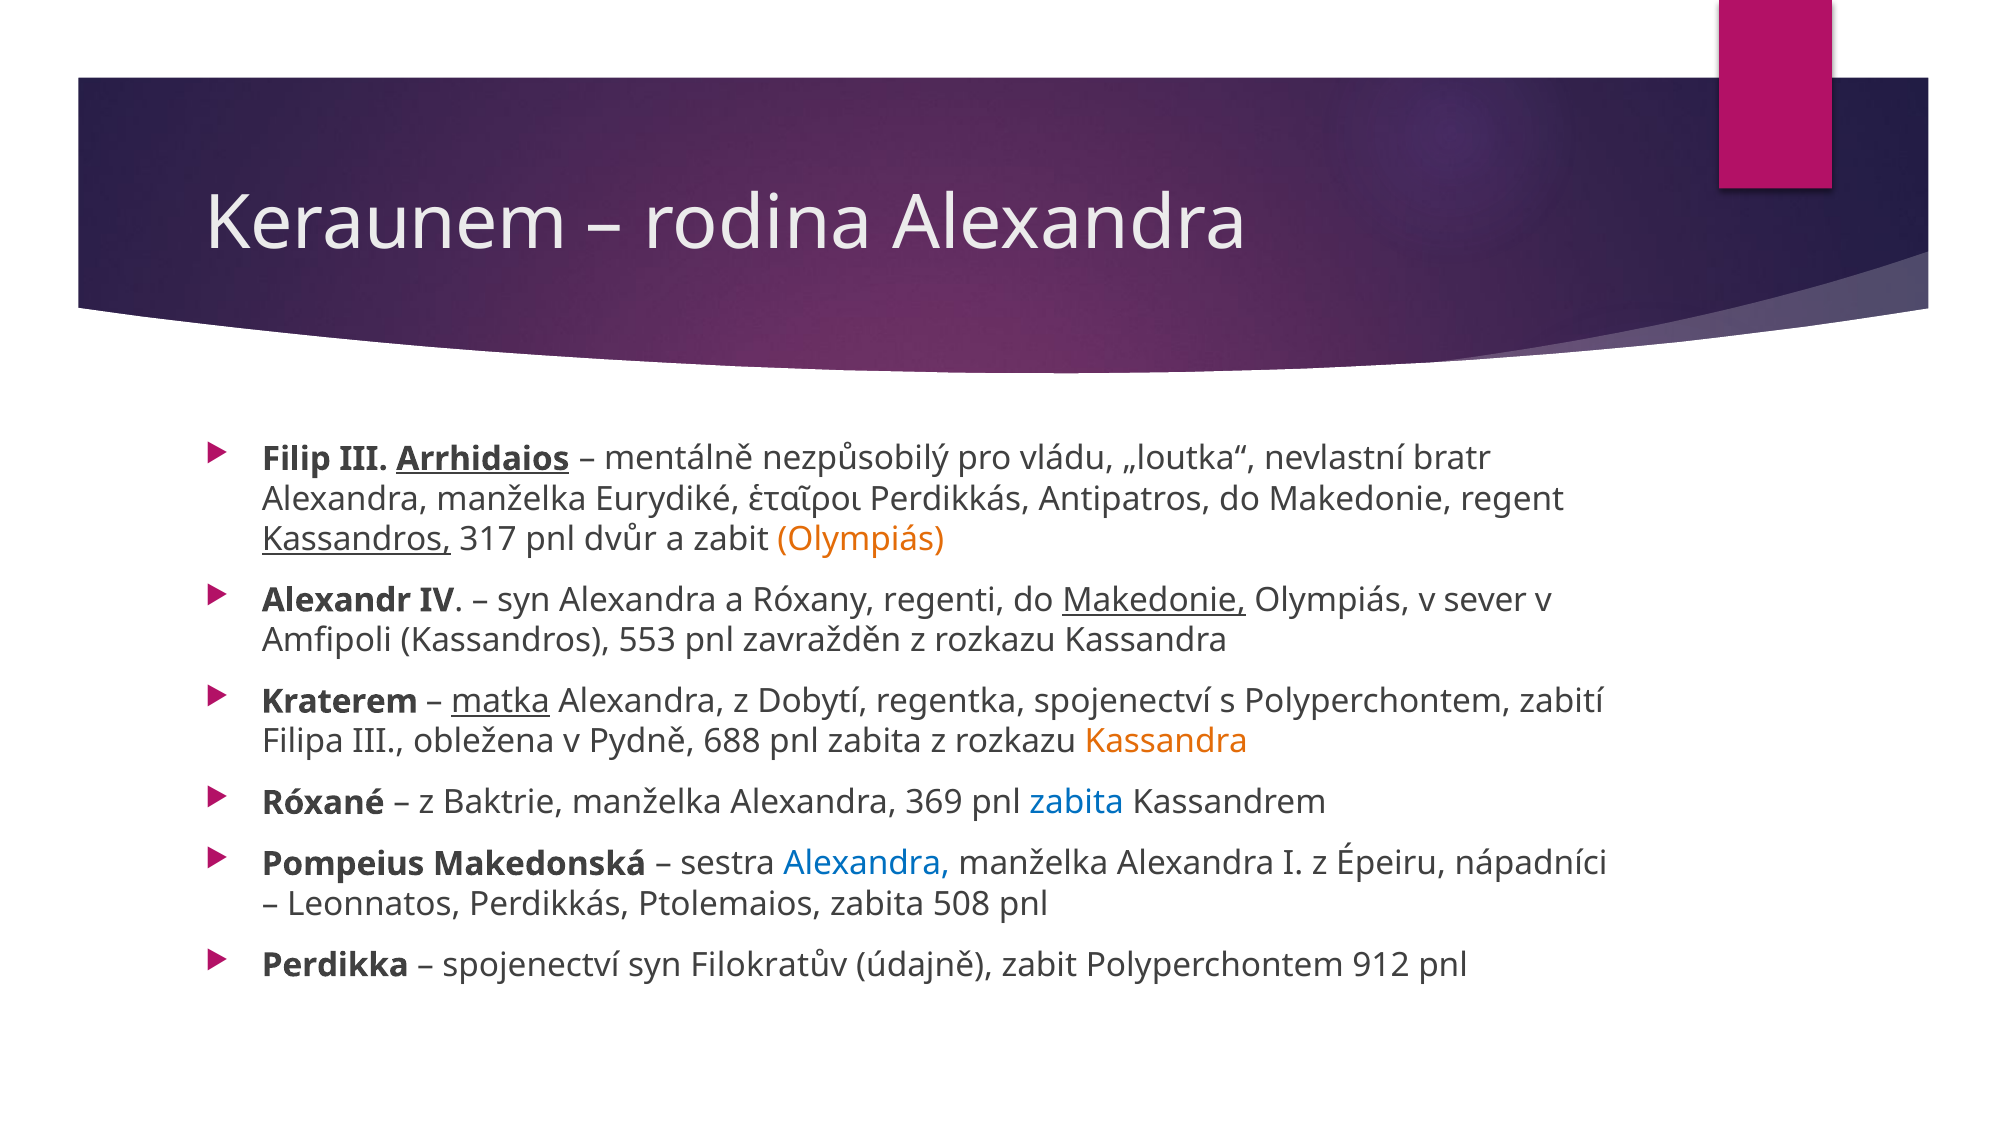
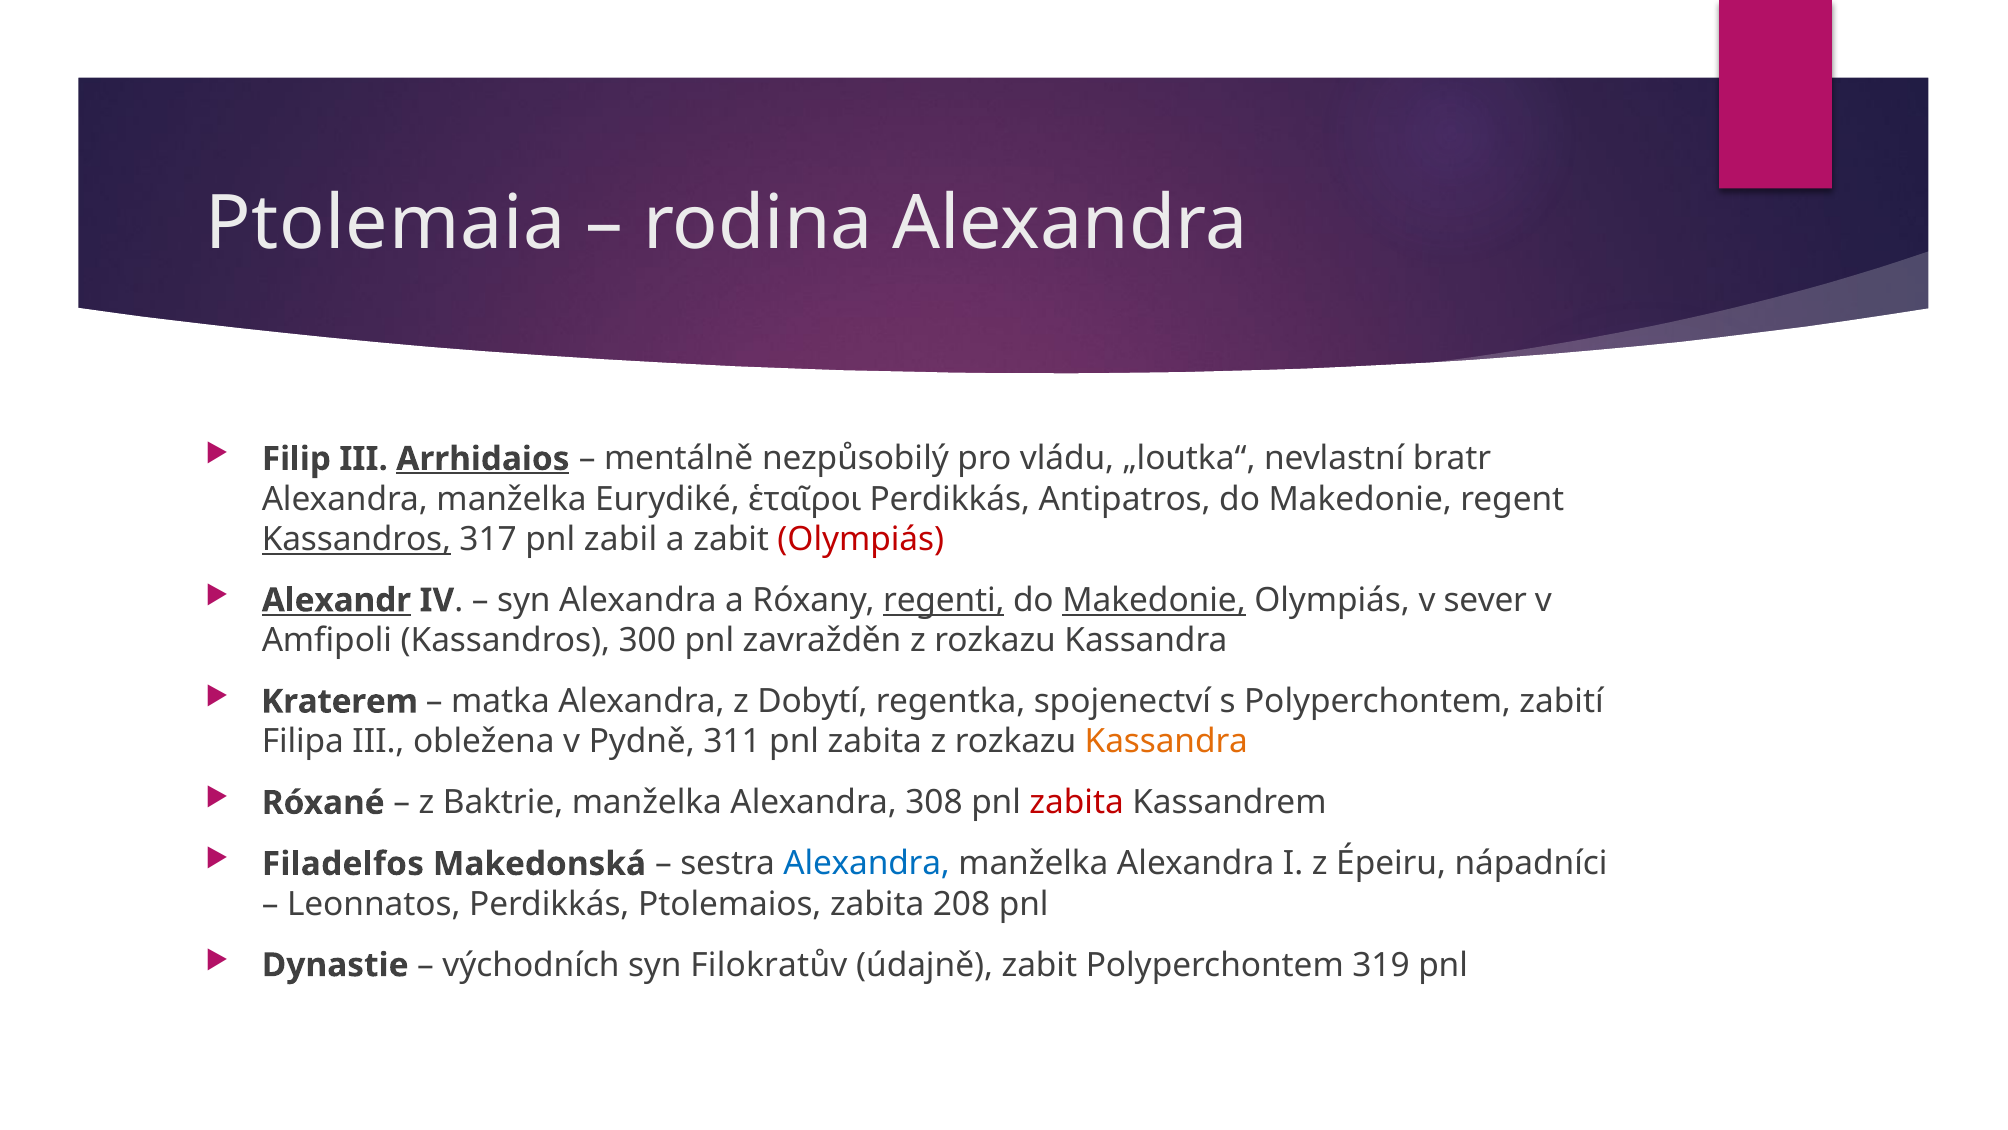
Keraunem: Keraunem -> Ptolemaia (385, 224)
dvůr: dvůr -> zabil (620, 539)
Olympiás colour: orange -> red (861, 539)
Alexandr underline: none -> present (336, 600)
regenti underline: none -> present (944, 600)
553: 553 -> 300 (647, 640)
matka underline: present -> none (501, 701)
688: 688 -> 311 (732, 741)
369: 369 -> 308 (934, 802)
zabita colour: blue -> red (1077, 802)
Pompeius: Pompeius -> Filadelfos (343, 864)
508: 508 -> 208 (962, 904)
Perdikka: Perdikka -> Dynastie (335, 965)
spojenectví: spojenectví -> východních (531, 965)
912: 912 -> 319 (1381, 965)
